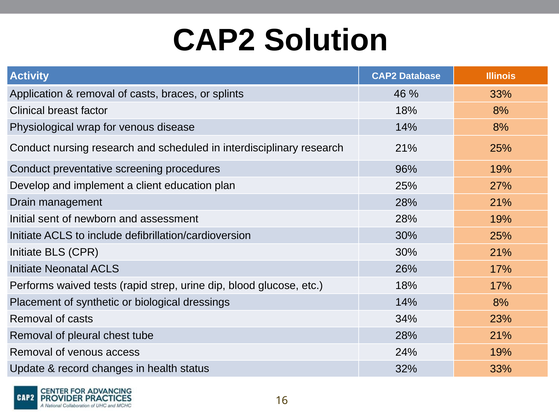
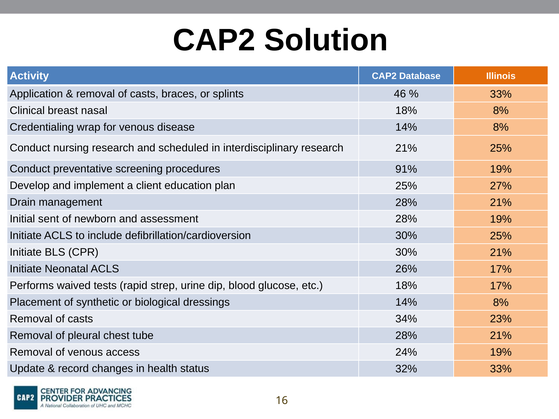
factor: factor -> nasal (94, 111)
Physiological: Physiological -> Credentialing (42, 127)
96%: 96% -> 91% (406, 169)
